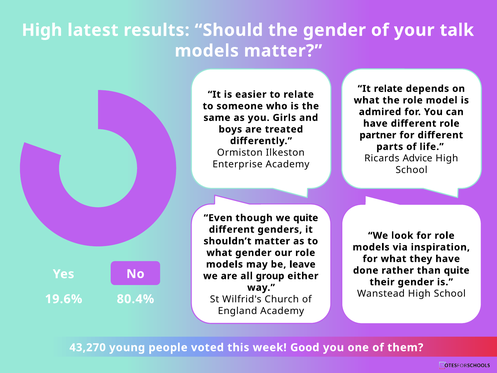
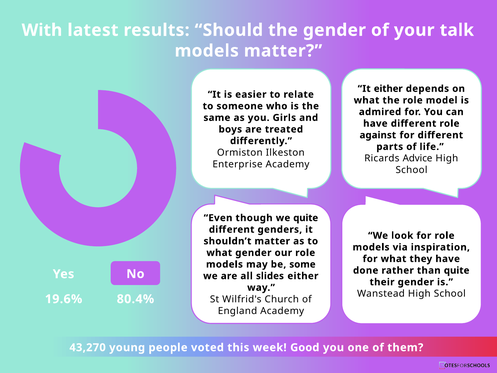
High: High -> With (42, 30)
It relate: relate -> either (388, 89)
partner: partner -> against (378, 135)
leave: leave -> some (302, 264)
group: group -> slides (270, 276)
